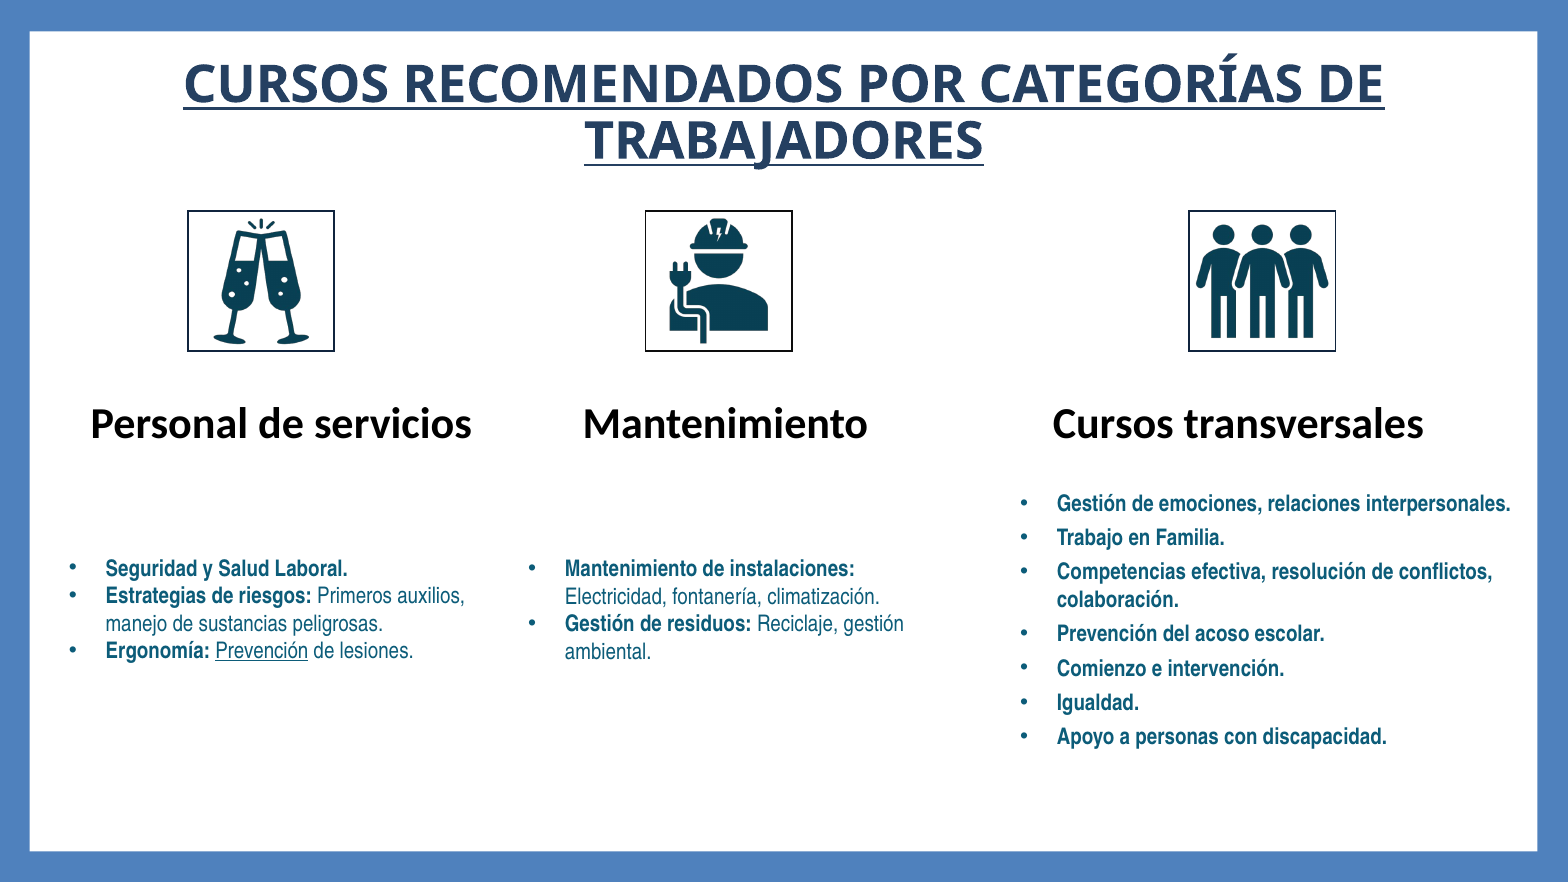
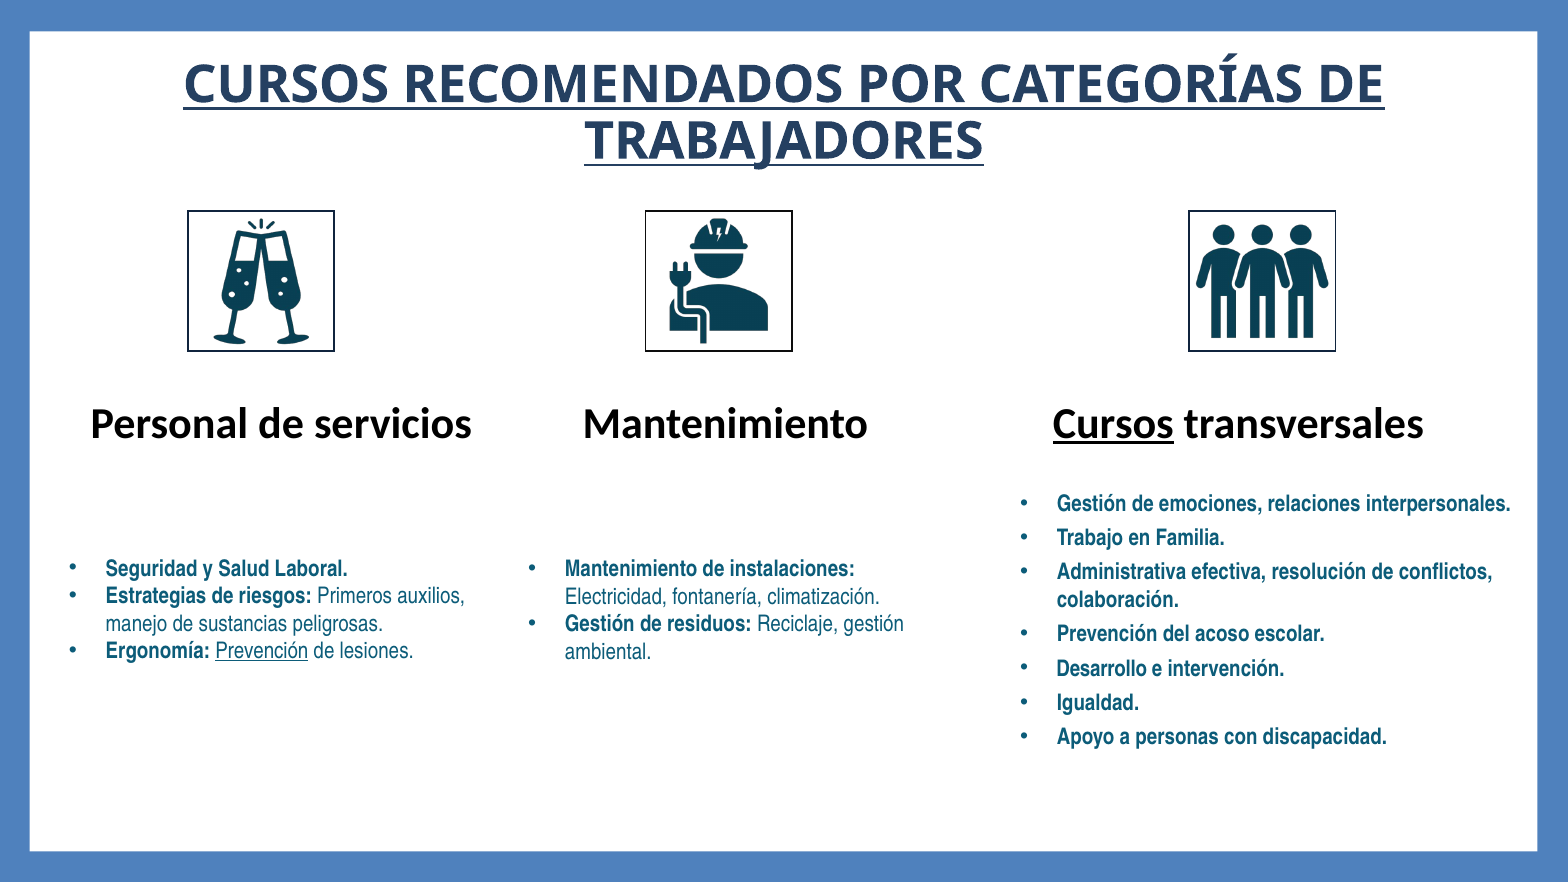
Cursos underline: none -> present (1113, 424)
Competencias: Competencias -> Administrativa (1122, 572)
Comienzo: Comienzo -> Desarrollo (1102, 669)
